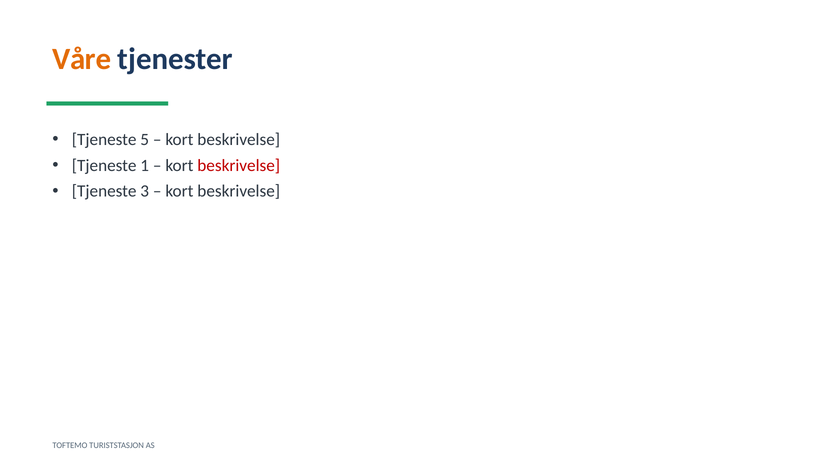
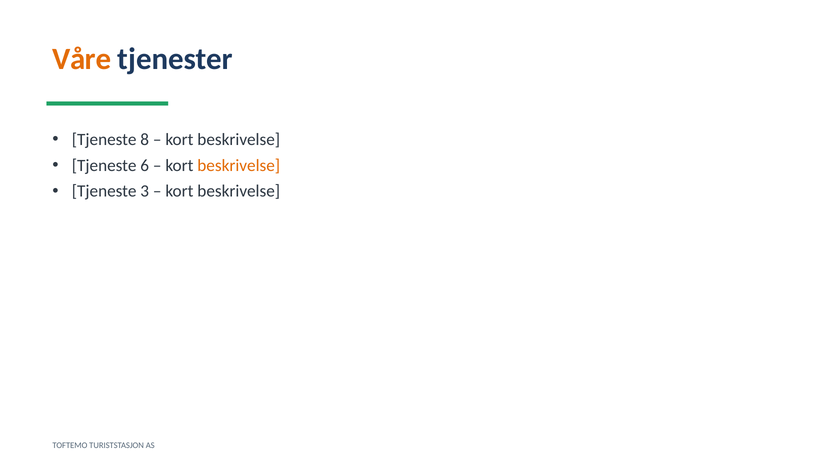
5: 5 -> 8 (145, 140)
1: 1 -> 6 (145, 166)
beskrivelse colour: red -> orange (239, 166)
